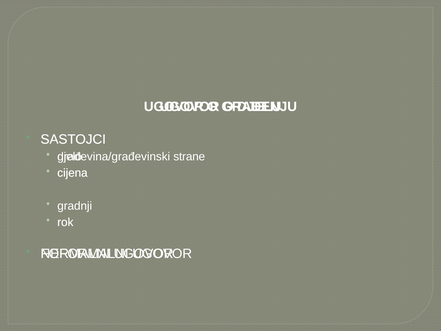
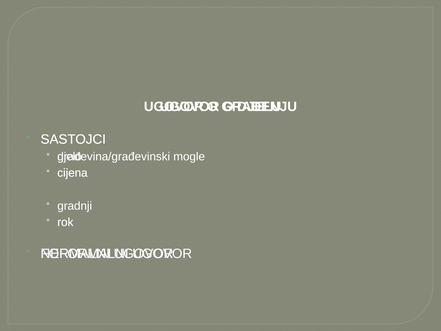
strane: strane -> mogle (189, 157)
